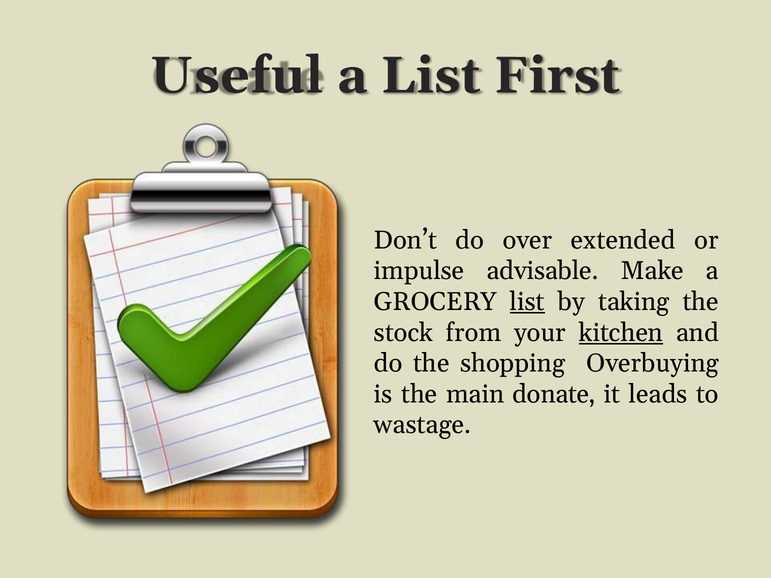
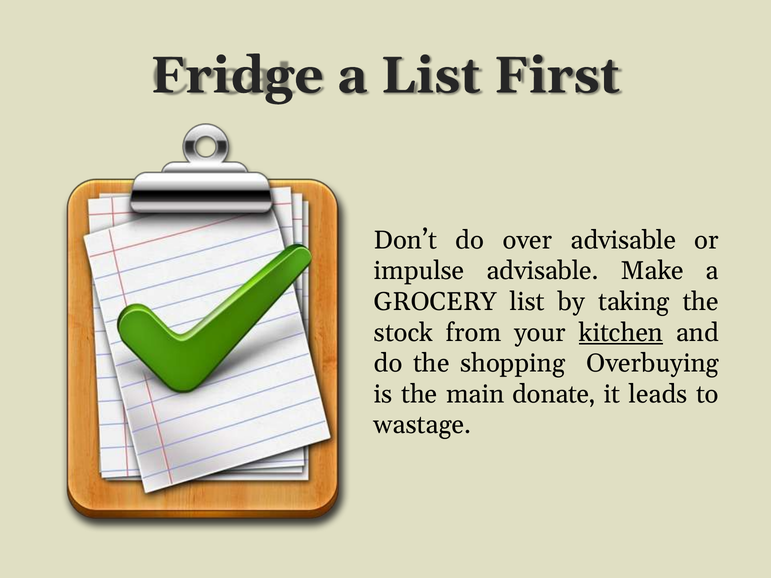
Useful: Useful -> Fridge (237, 76)
over extended: extended -> advisable (623, 240)
list underline: present -> none (527, 302)
